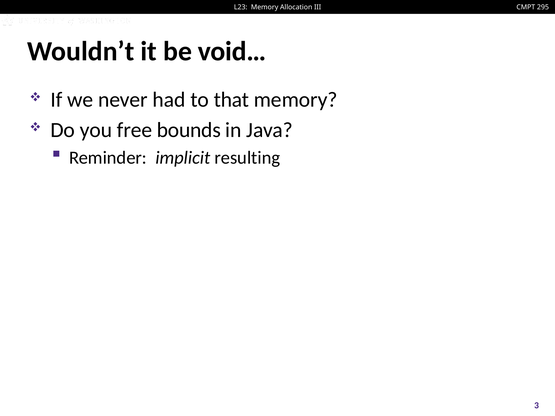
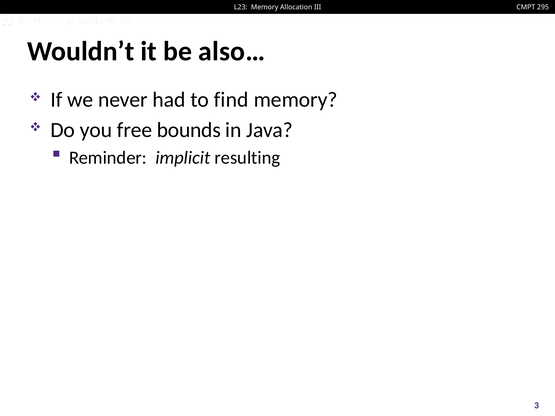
void…: void… -> also… (232, 51)
that: that -> find (231, 100)
